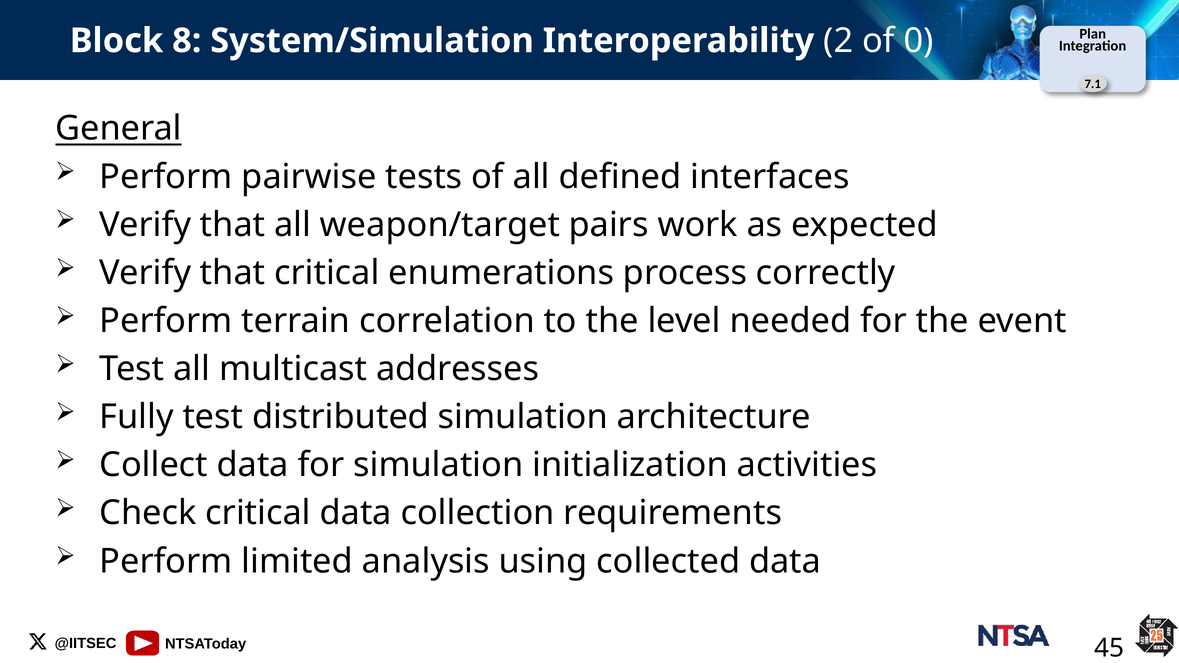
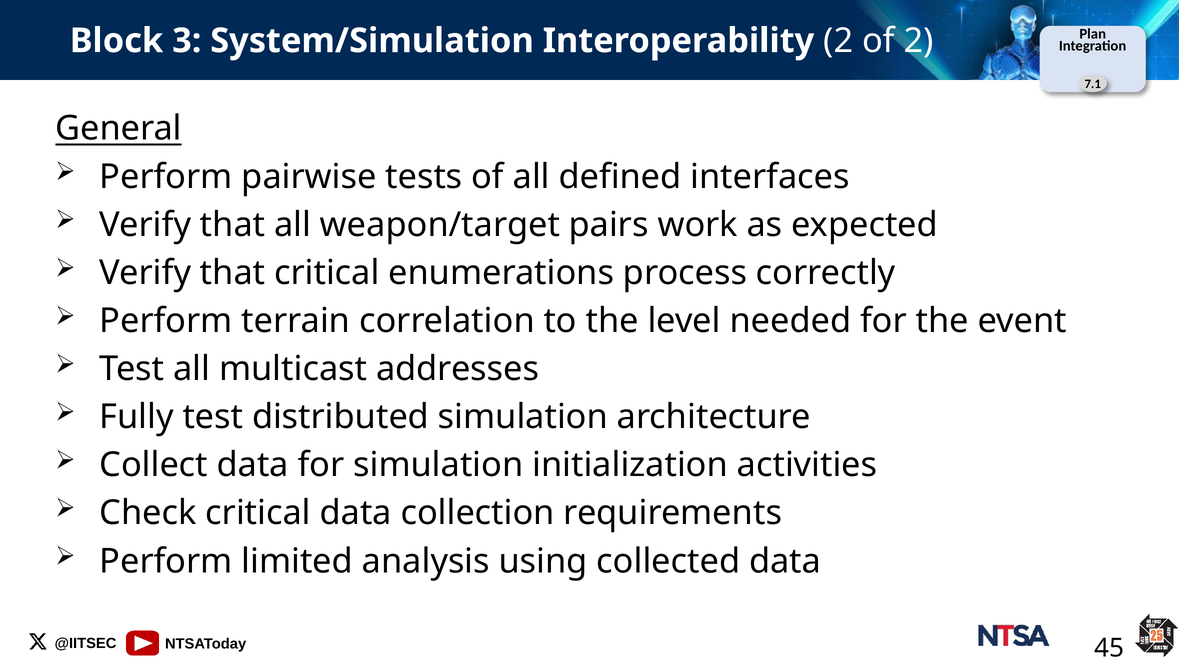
8: 8 -> 3 (187, 41)
of 0: 0 -> 2 (919, 41)
